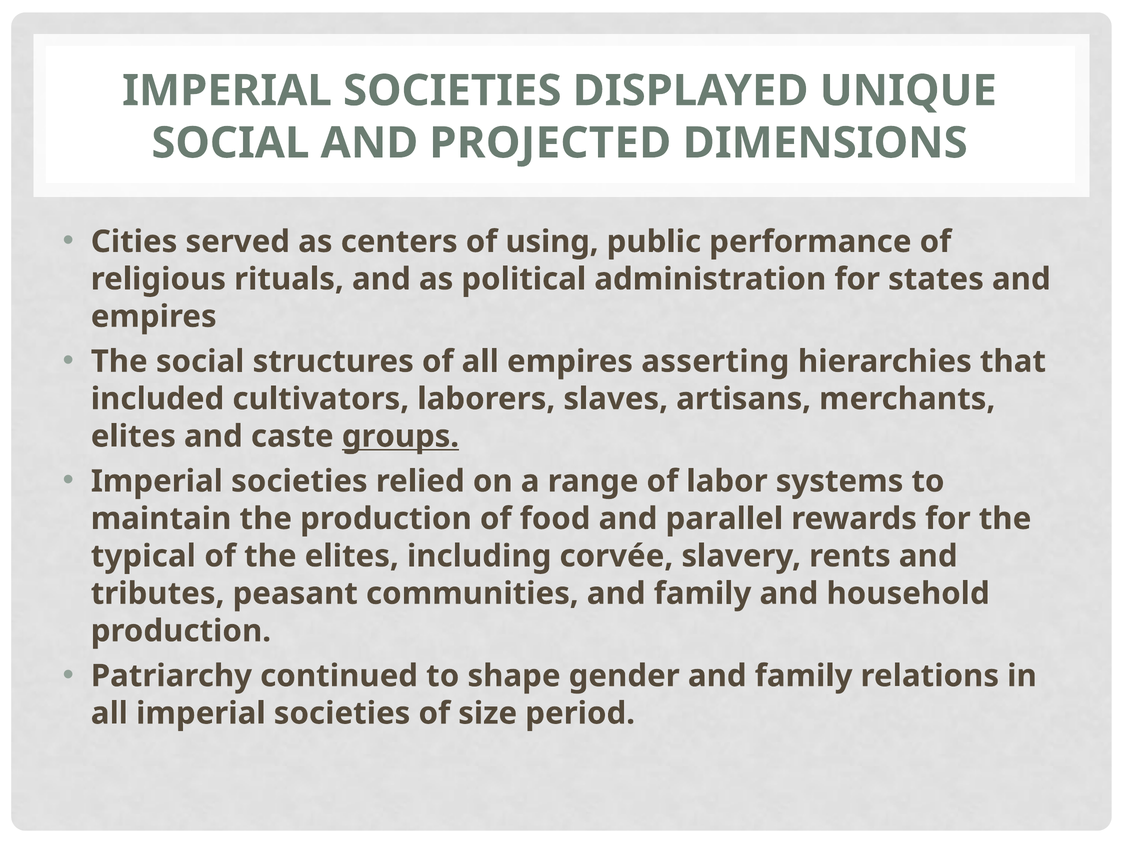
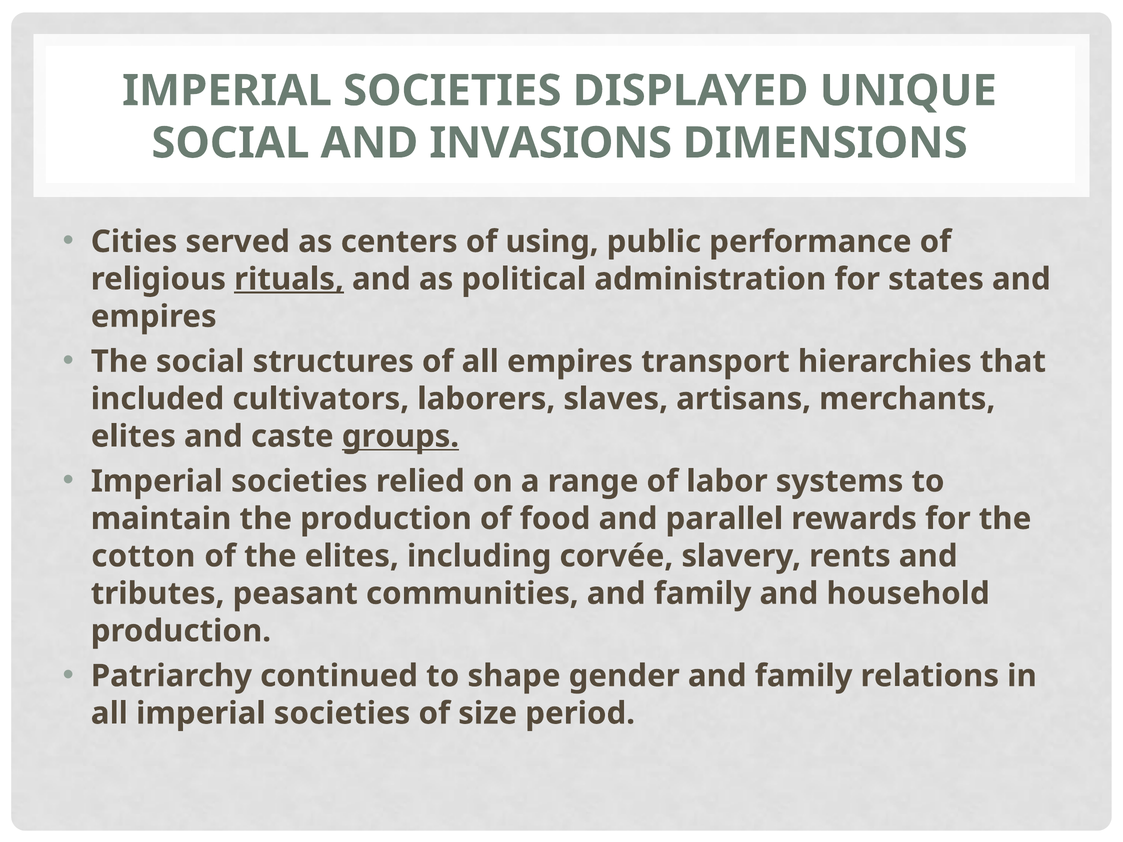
PROJECTED: PROJECTED -> INVASIONS (551, 143)
rituals underline: none -> present (289, 279)
asserting: asserting -> transport (715, 362)
typical: typical -> cotton (143, 556)
